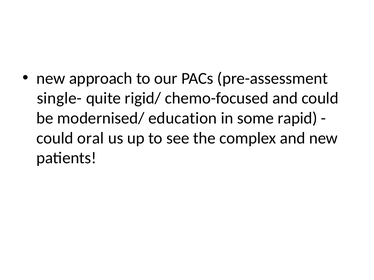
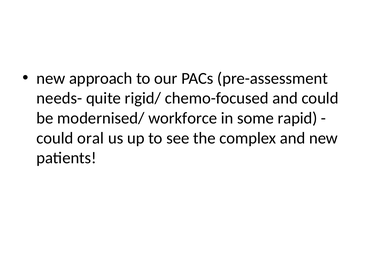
single-: single- -> needs- (59, 98)
education: education -> workforce (183, 118)
